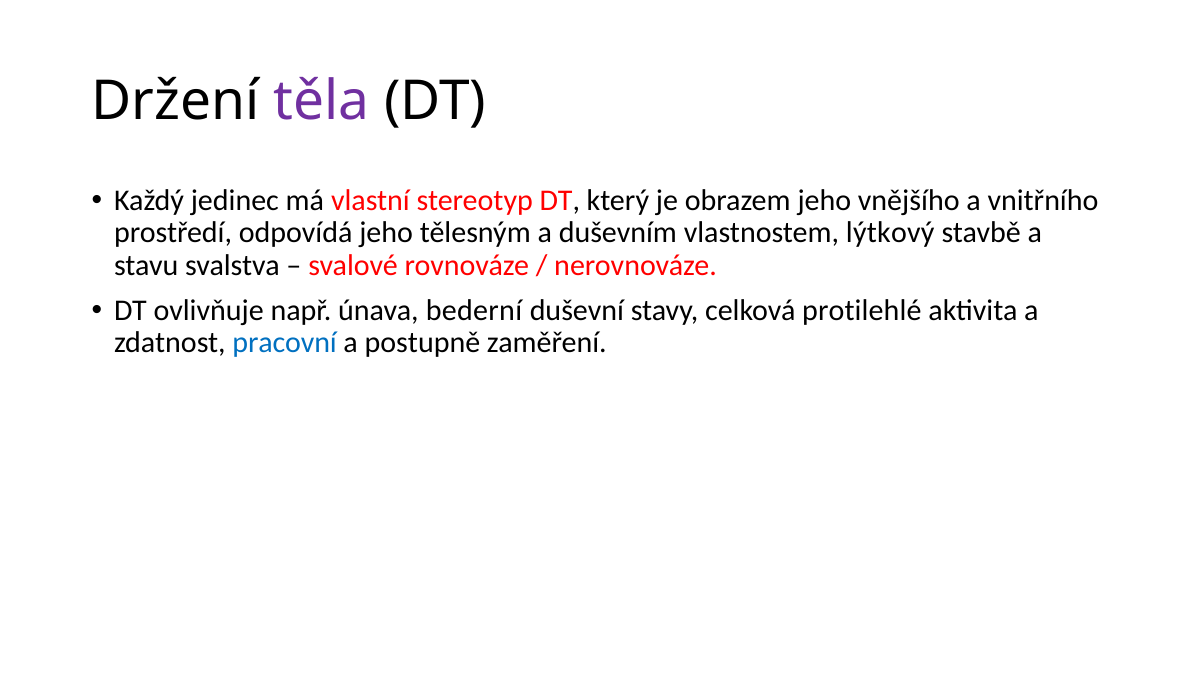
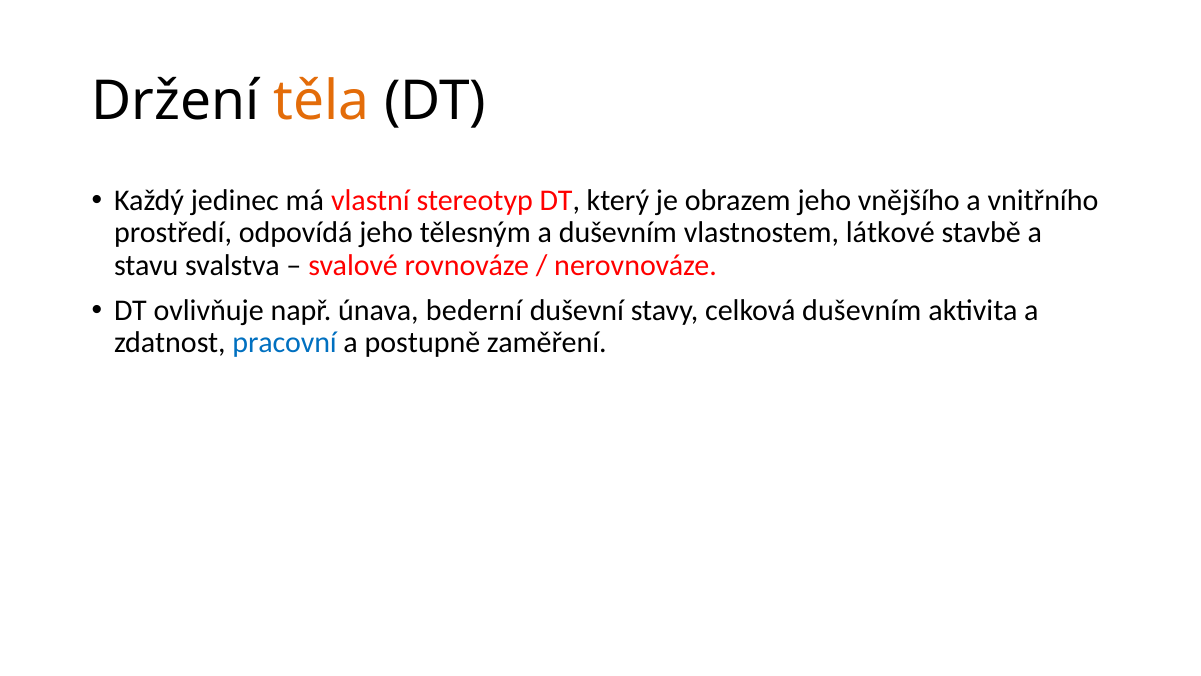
těla colour: purple -> orange (322, 101)
lýtkový: lýtkový -> látkové (890, 233)
celková protilehlé: protilehlé -> duševním (862, 310)
